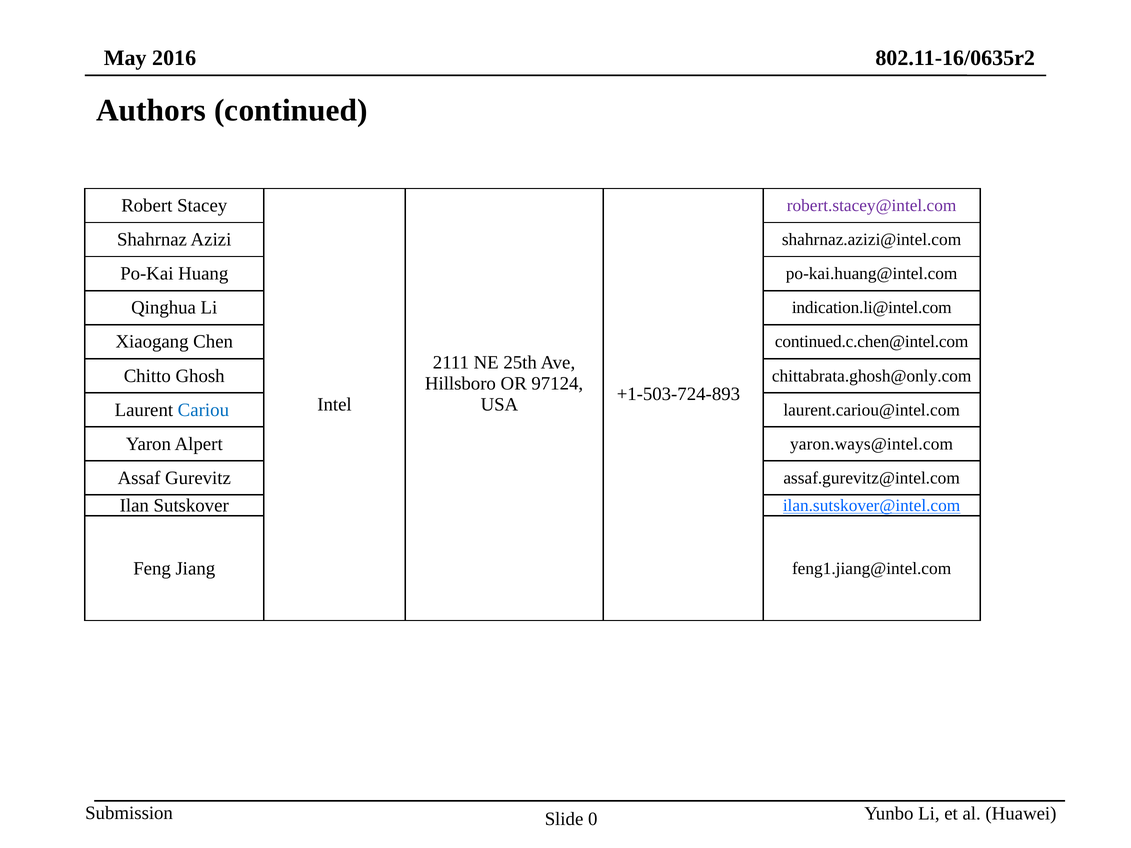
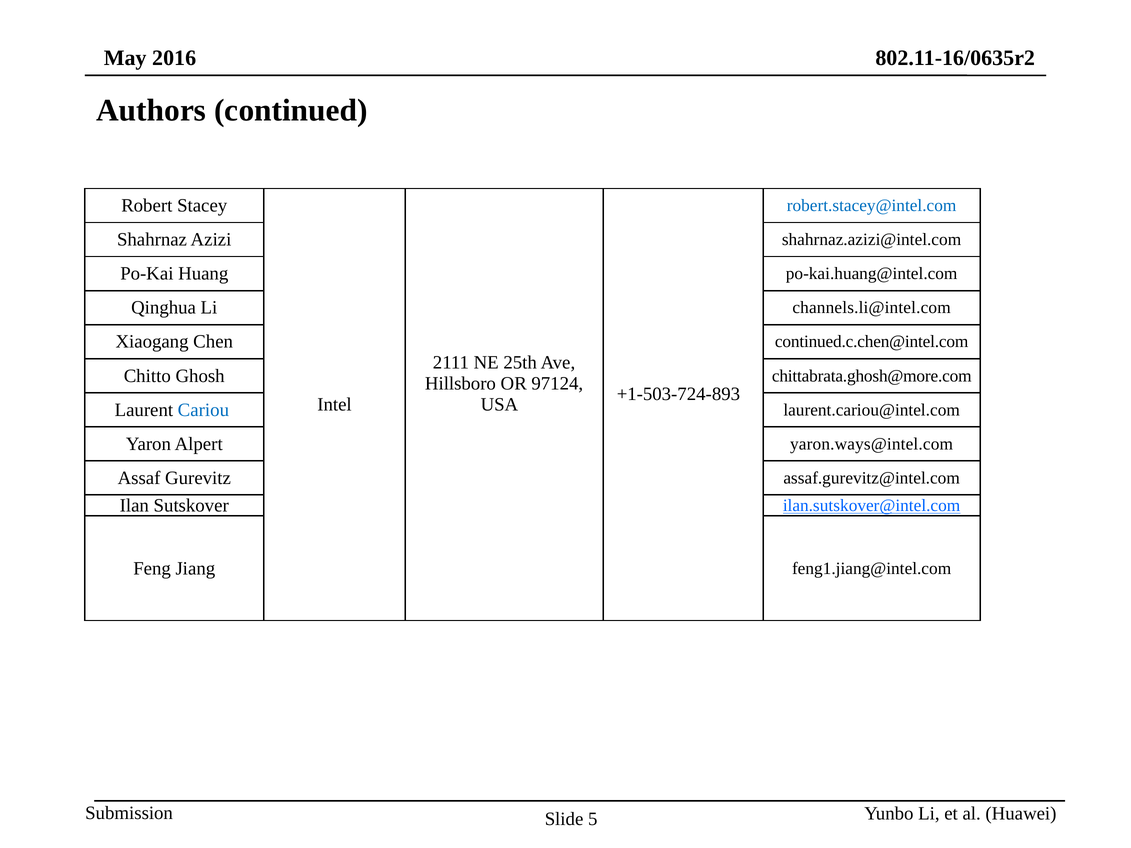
robert.stacey@intel.com colour: purple -> blue (872, 206)
indication.li@intel.com: indication.li@intel.com -> channels.li@intel.com (872, 308)
chittabrata.ghosh@only.com: chittabrata.ghosh@only.com -> chittabrata.ghosh@more.com (872, 376)
0: 0 -> 5 (593, 819)
